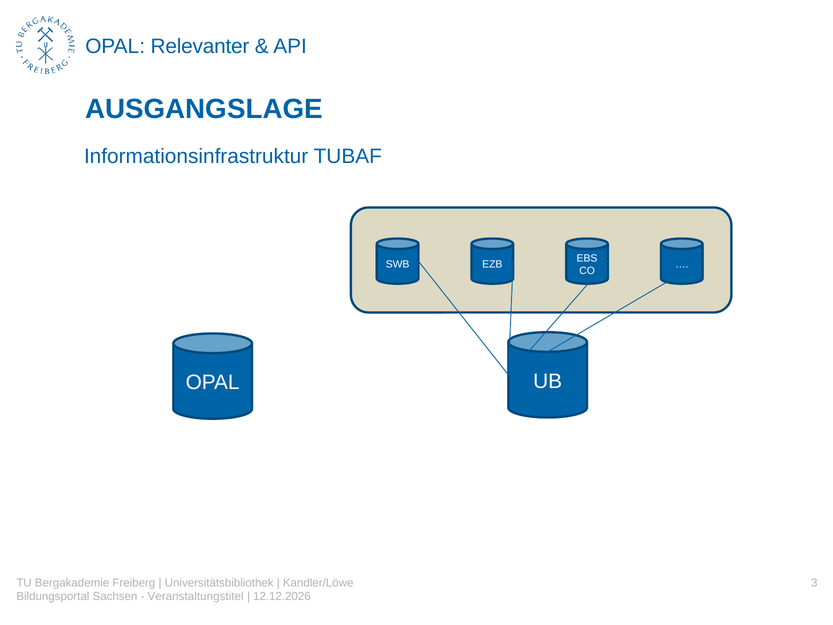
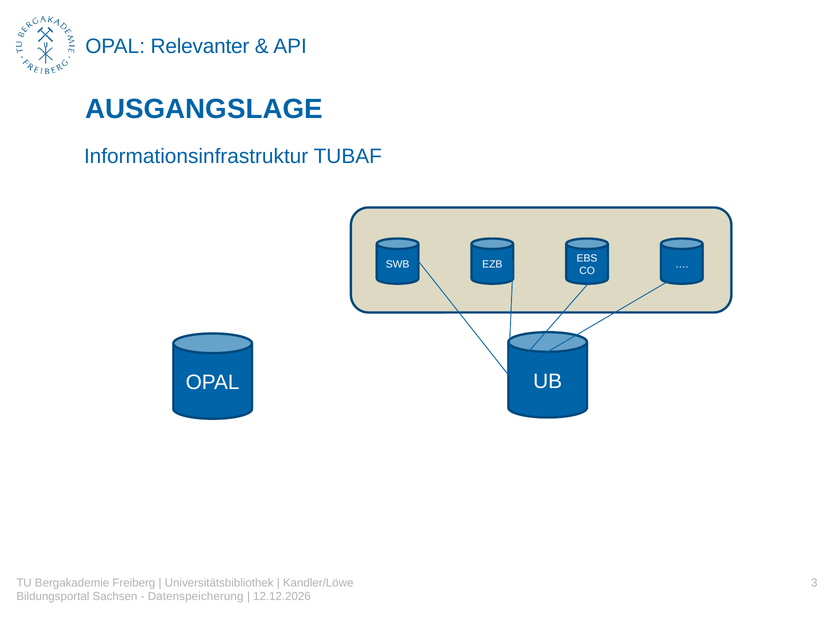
Veranstaltungstitel: Veranstaltungstitel -> Datenspeicherung (196, 596)
